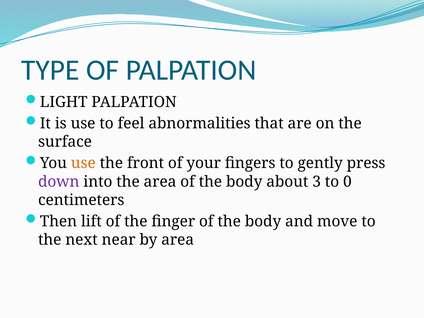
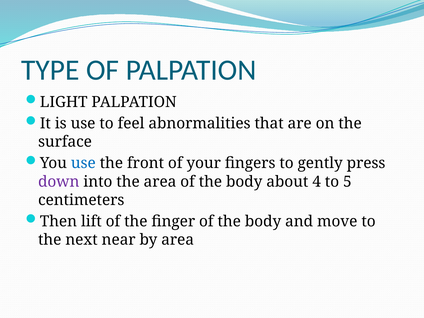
use colour: orange -> blue (83, 163)
3: 3 -> 4 (317, 182)
0: 0 -> 5 (347, 182)
